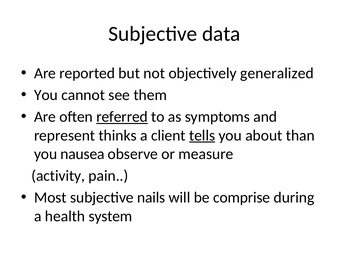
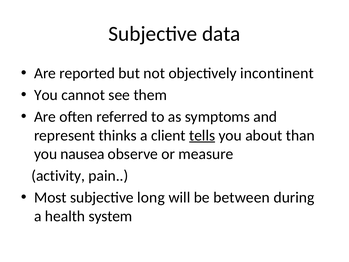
generalized: generalized -> incontinent (277, 73)
referred underline: present -> none (122, 117)
nails: nails -> long (151, 197)
comprise: comprise -> between (242, 197)
